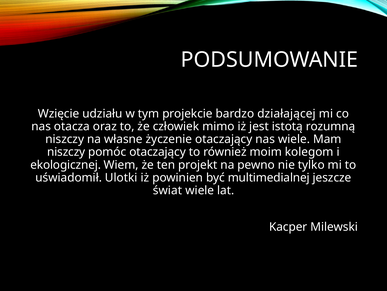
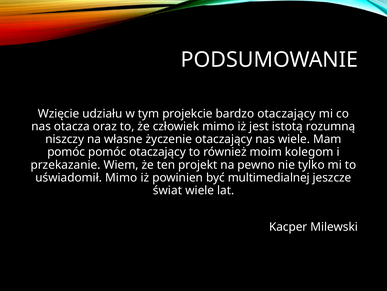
bardzo działającej: działającej -> otaczający (287, 113)
niszczy: niszczy -> pomóc (66, 152)
ekologicznej: ekologicznej -> przekazanie (66, 164)
uświadomił Ulotki: Ulotki -> Mimo (121, 177)
